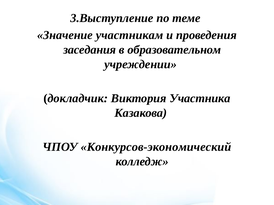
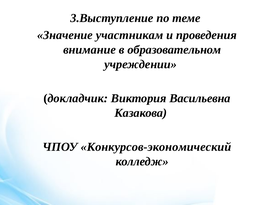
заседания: заседания -> внимание (90, 50)
Участника: Участника -> Васильевна (200, 99)
